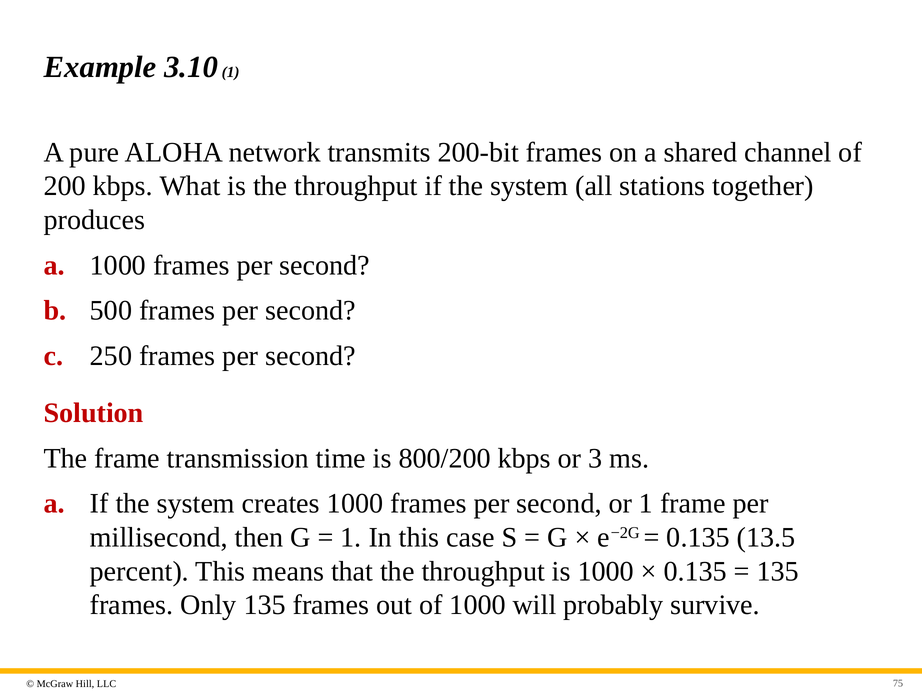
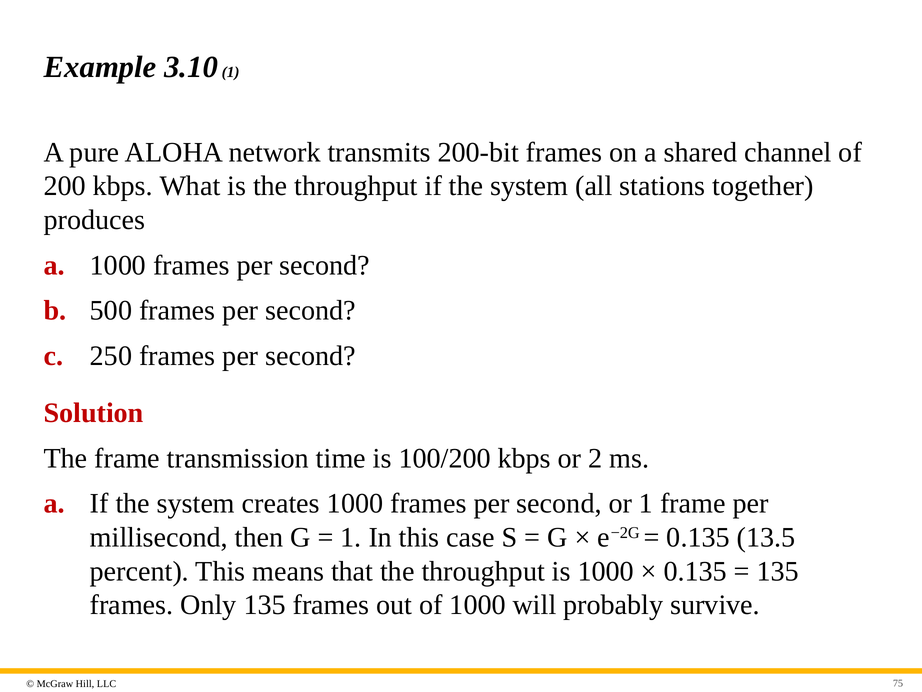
800/200: 800/200 -> 100/200 (445, 458)
3: 3 -> 2 (595, 458)
